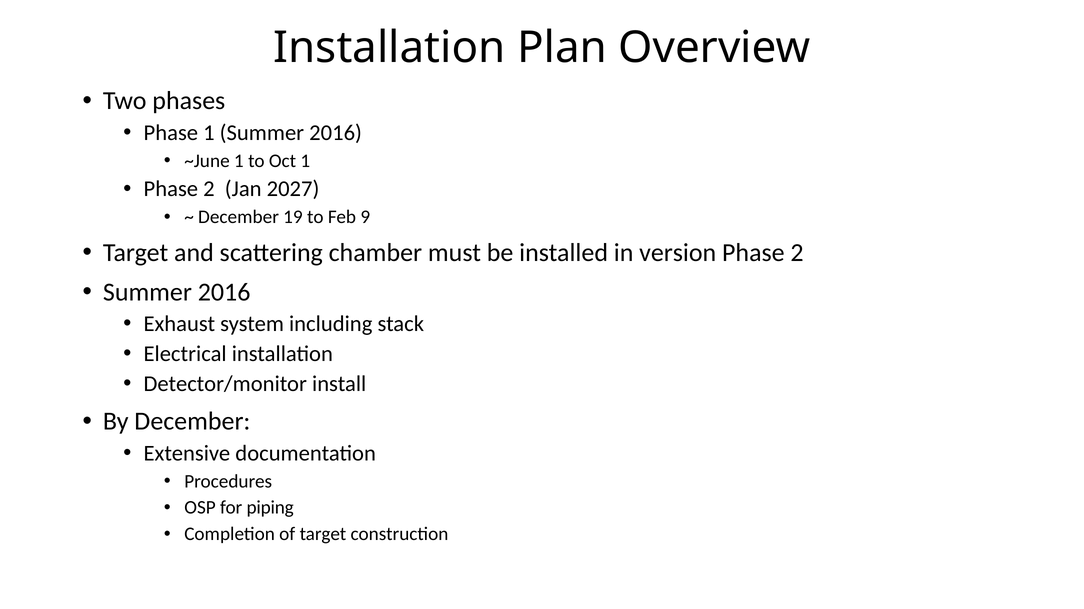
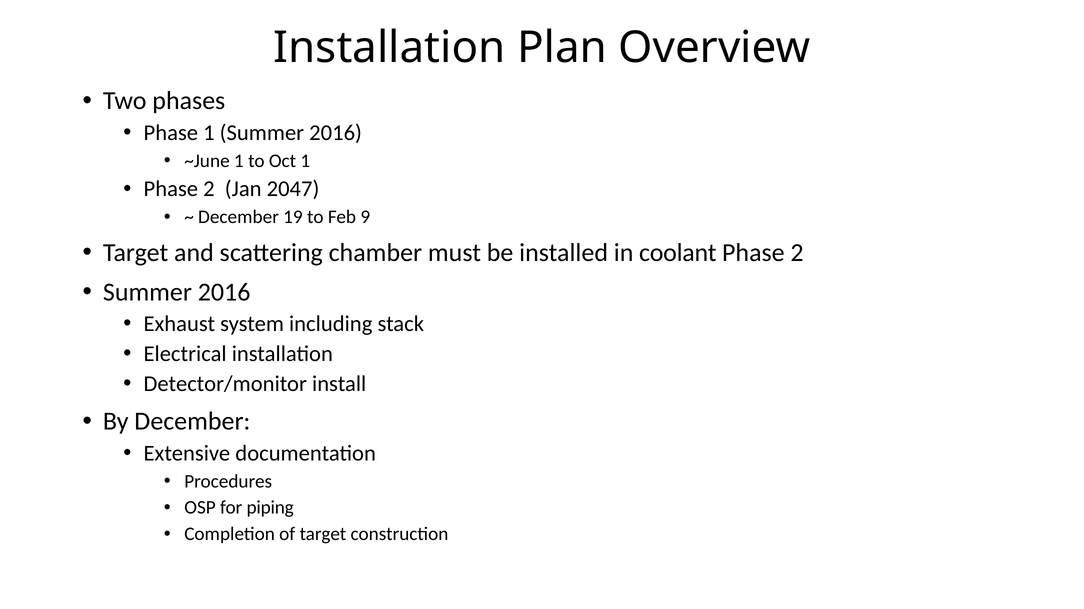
2027: 2027 -> 2047 (293, 189)
version: version -> coolant (678, 253)
